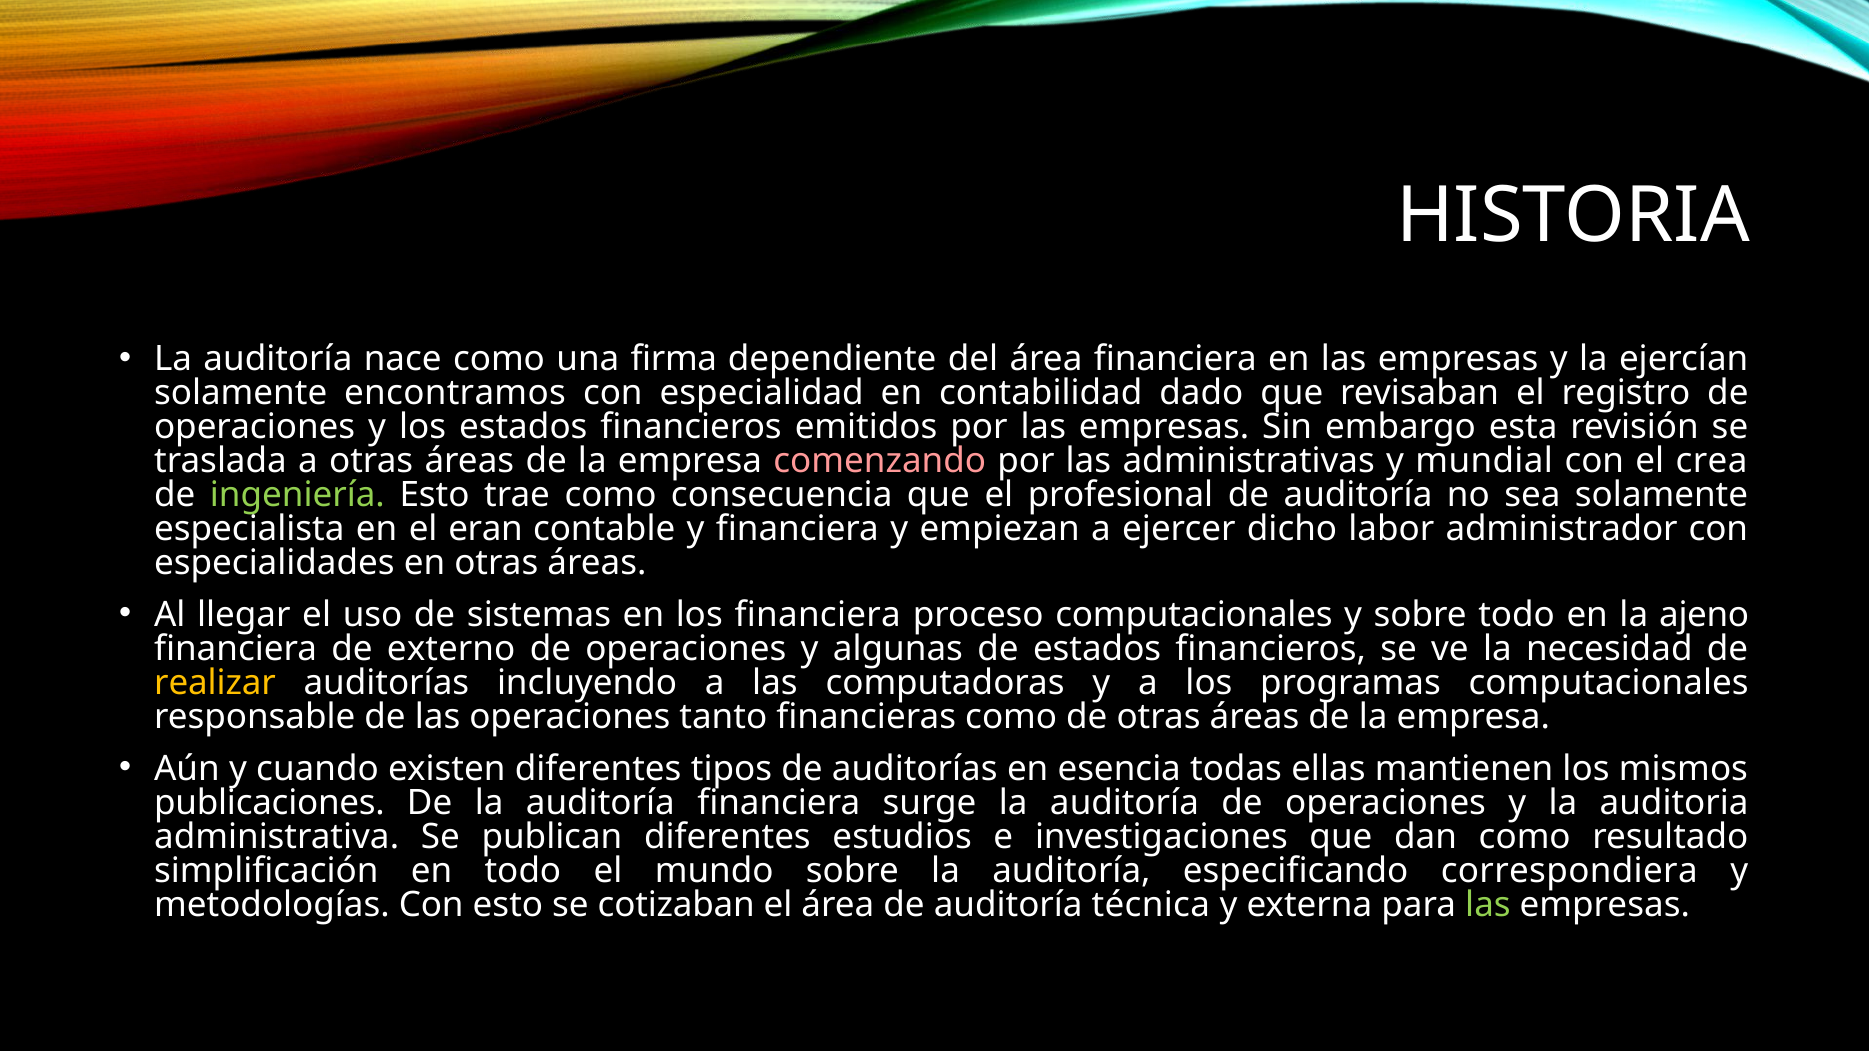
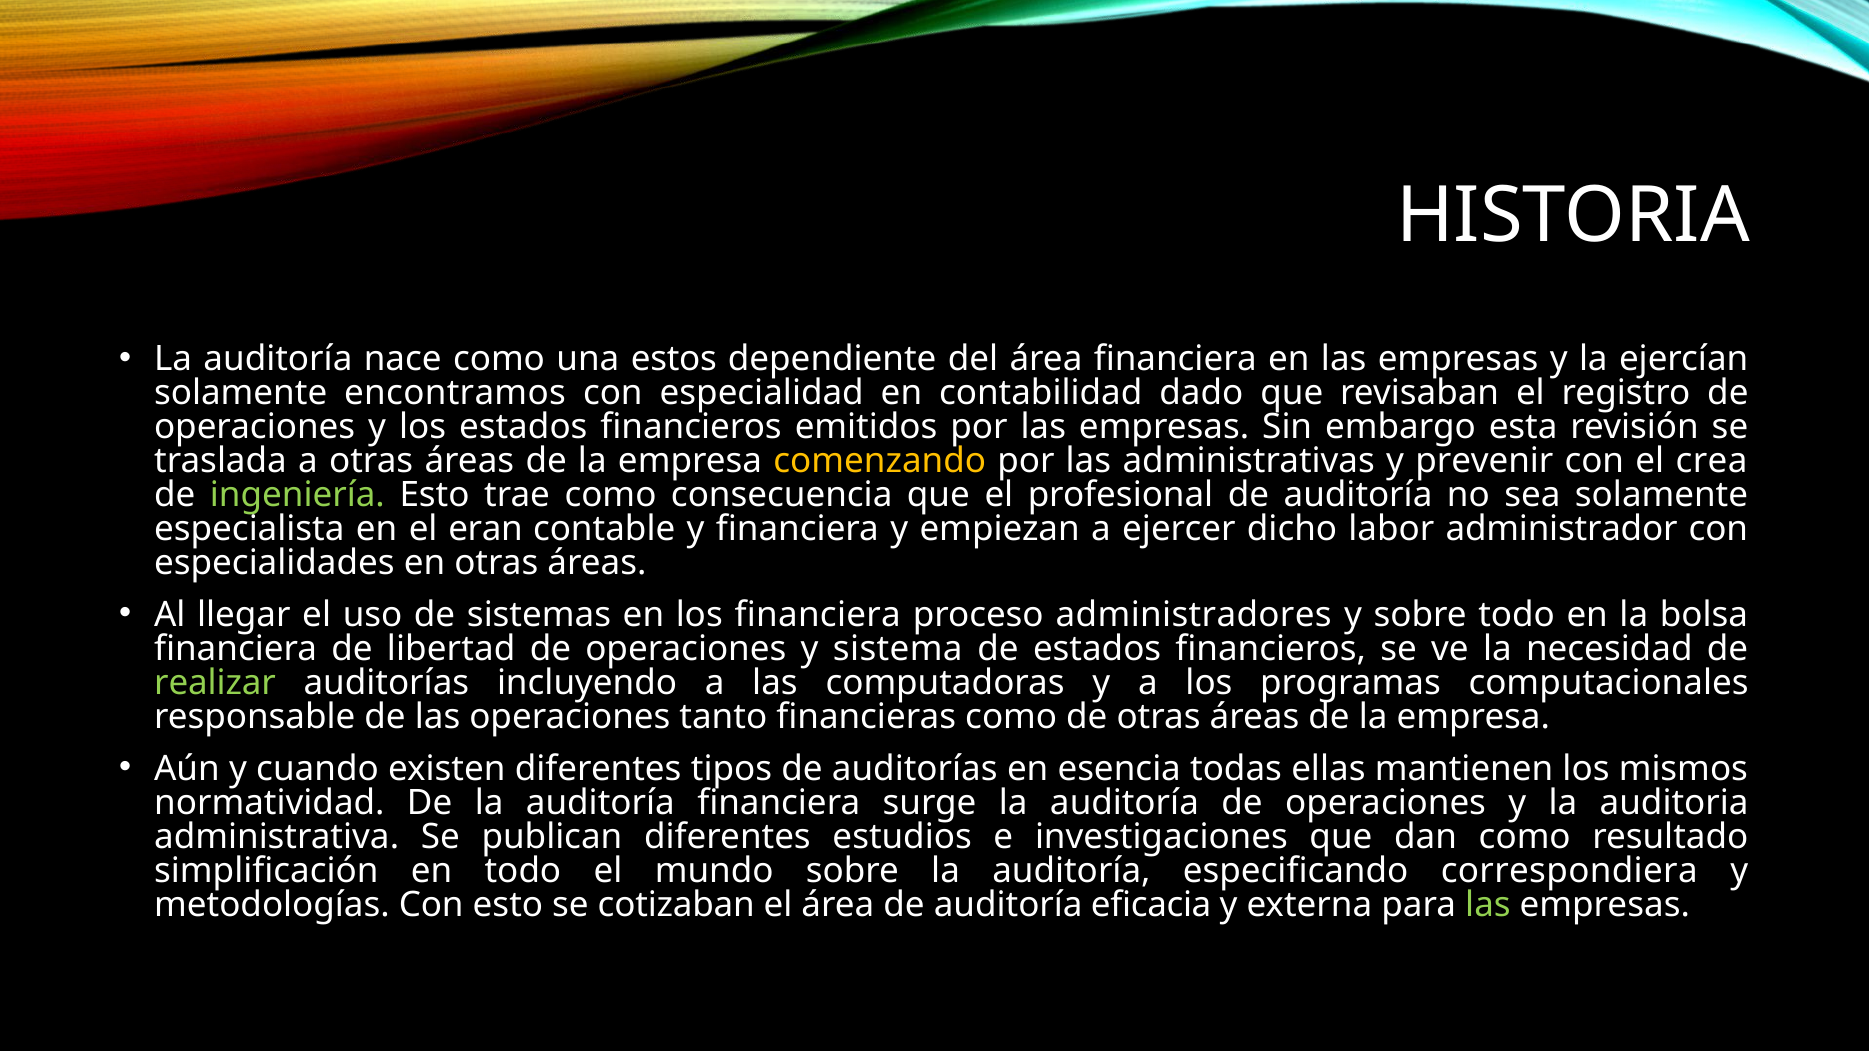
firma: firma -> estos (674, 359)
comenzando colour: pink -> yellow (880, 461)
mundial: mundial -> prevenir (1484, 461)
proceso computacionales: computacionales -> administradores (1194, 615)
ajeno: ajeno -> bolsa (1704, 615)
externo: externo -> libertad (451, 649)
algunas: algunas -> sistema (898, 649)
realizar colour: yellow -> light green (215, 683)
publicaciones: publicaciones -> normatividad (269, 803)
técnica: técnica -> eficacia (1151, 905)
